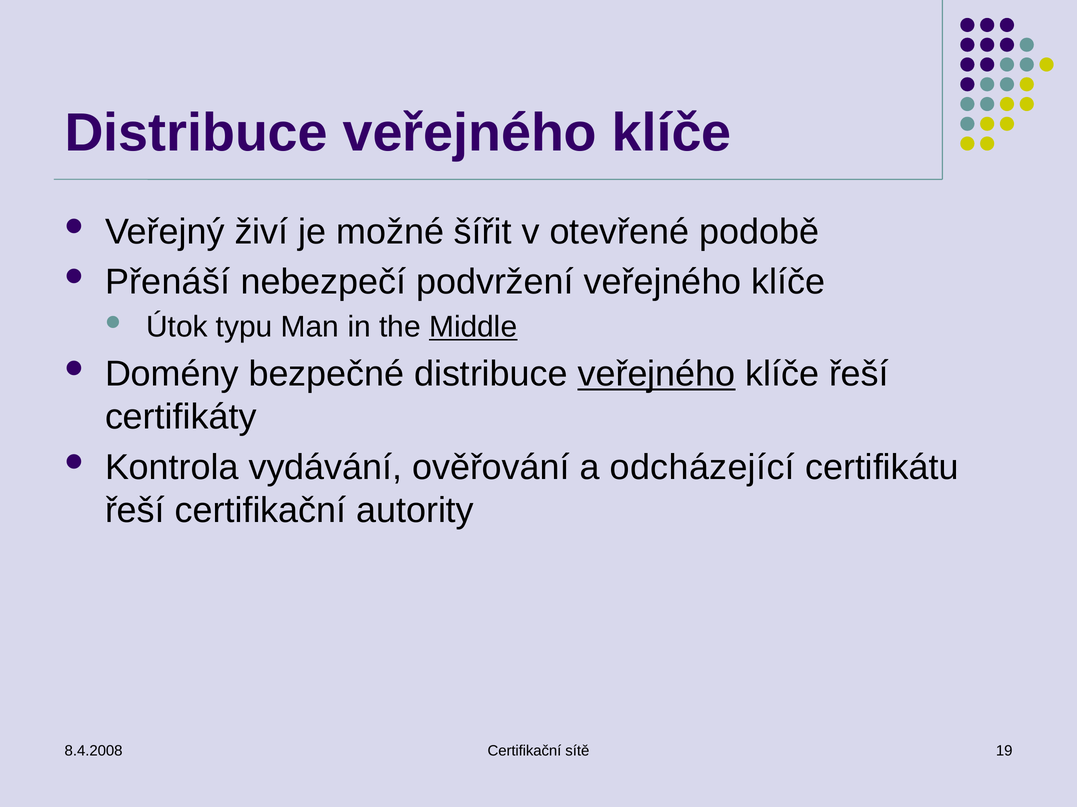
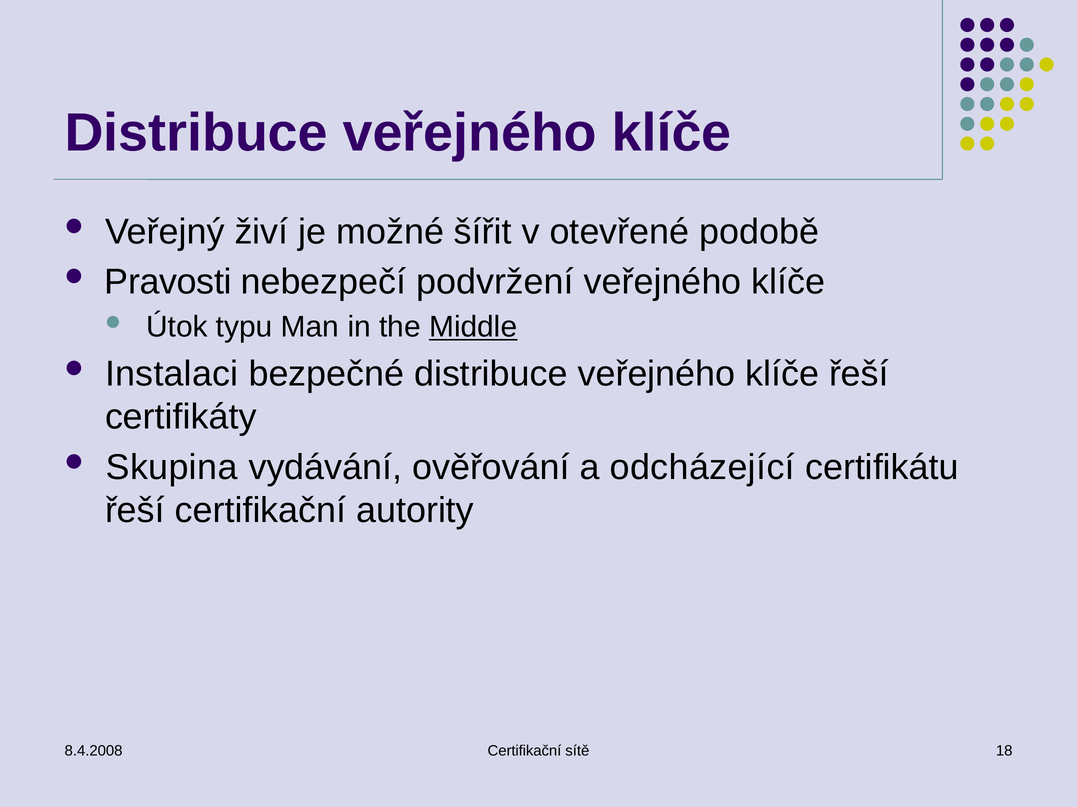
Přenáší: Přenáší -> Pravosti (168, 282)
Domény: Domény -> Instalaci (172, 374)
veřejného underline: present -> none (656, 374)
Kontrola: Kontrola -> Skupina (172, 468)
19: 19 -> 18 (1004, 751)
